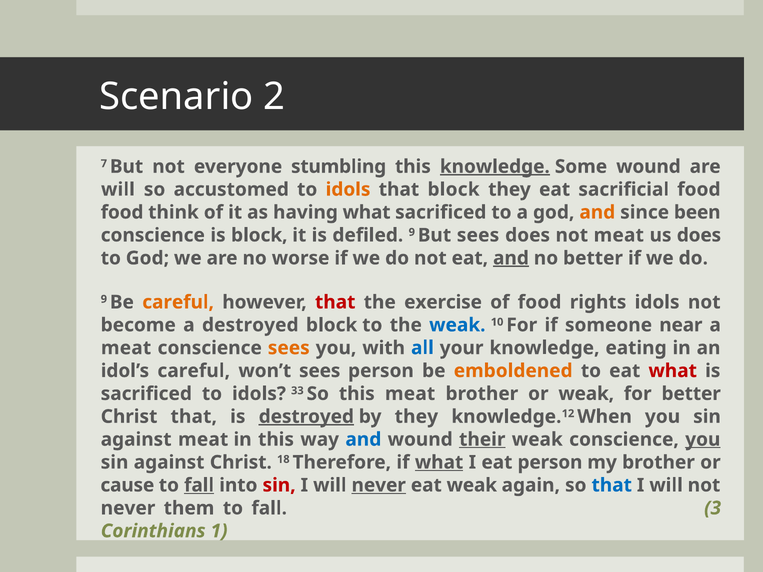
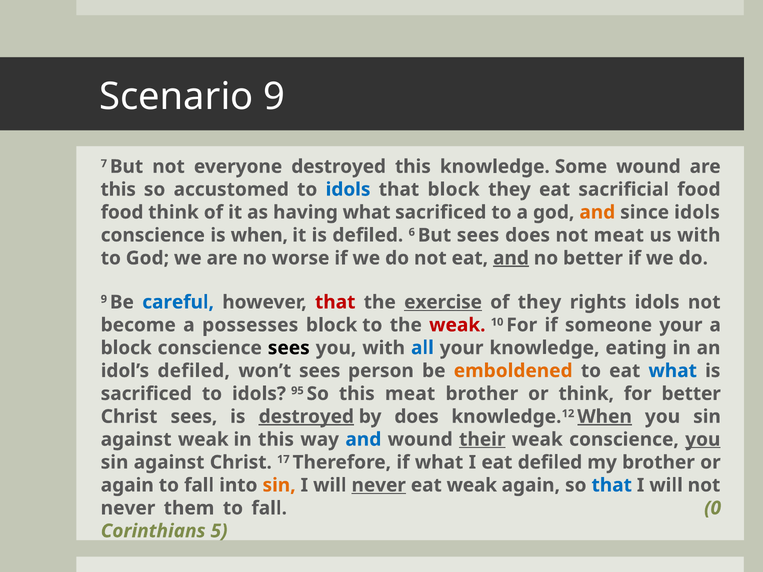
Scenario 2: 2 -> 9 (274, 96)
everyone stumbling: stumbling -> destroyed (339, 167)
knowledge underline: present -> none (495, 167)
will: will -> this (118, 190)
idols colour: orange -> blue (348, 190)
since been: been -> idols (697, 212)
is block: block -> when (259, 235)
defiled 9: 9 -> 6 (412, 232)
us does: does -> with (699, 235)
careful colour: orange -> blue (178, 302)
exercise underline: none -> present (443, 302)
of food: food -> they (539, 302)
a destroyed: destroyed -> possesses (250, 325)
weak colour: blue -> red (457, 325)
someone near: near -> your (681, 325)
meat: meat -> block (126, 348)
sees colour: orange -> black (289, 348)
idol’s careful: careful -> defiled (194, 371)
what colour: red -> blue (673, 371)
33: 33 -> 95 (297, 391)
or weak: weak -> think (586, 394)
Christ that: that -> sees (194, 417)
by they: they -> does (417, 417)
When underline: none -> present (605, 417)
against meat: meat -> weak (203, 440)
18: 18 -> 17 (283, 459)
what underline: present -> none (439, 463)
eat person: person -> defiled (550, 463)
cause: cause -> again (127, 485)
fall underline: present -> none (199, 485)
sin colour: red -> orange (279, 485)
3: 3 -> 0 (713, 508)
1: 1 -> 5 (219, 531)
